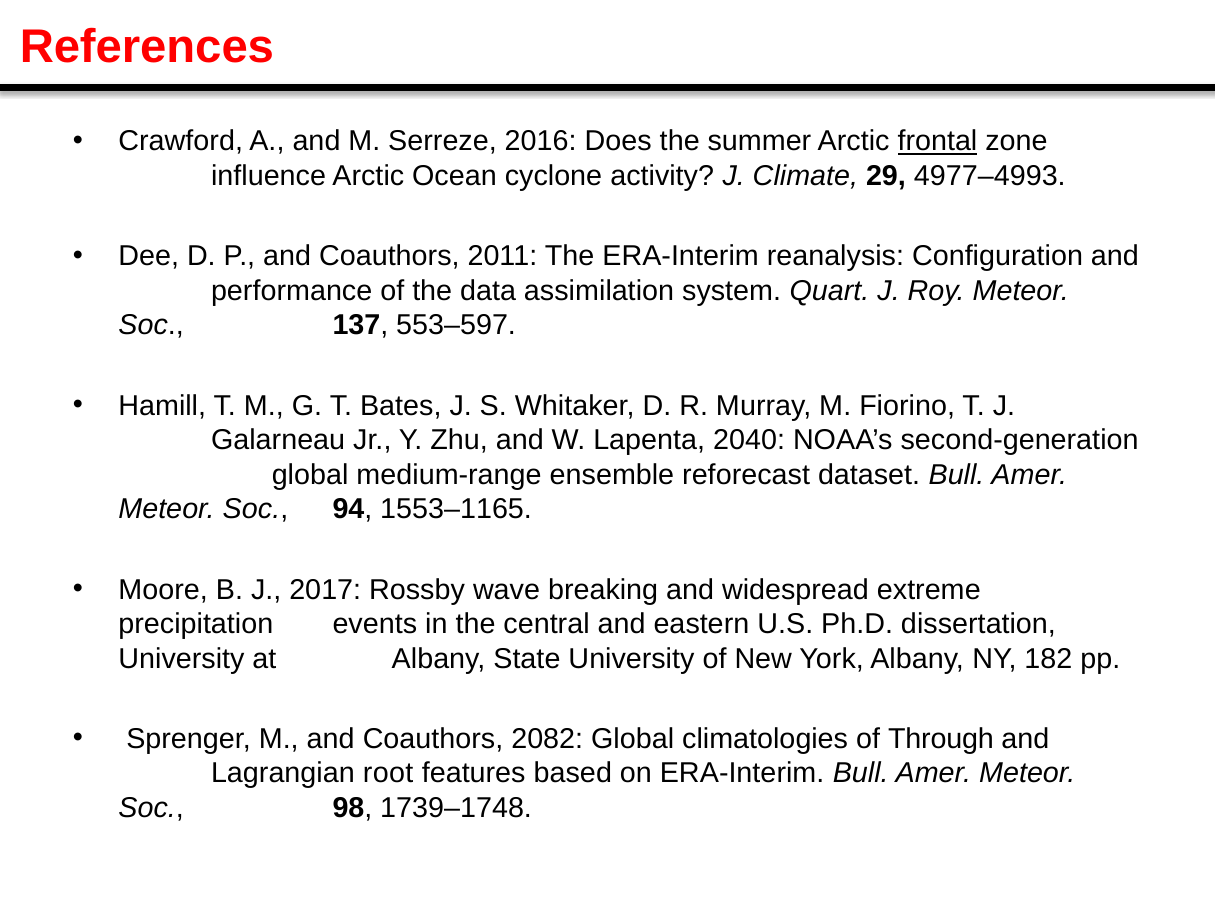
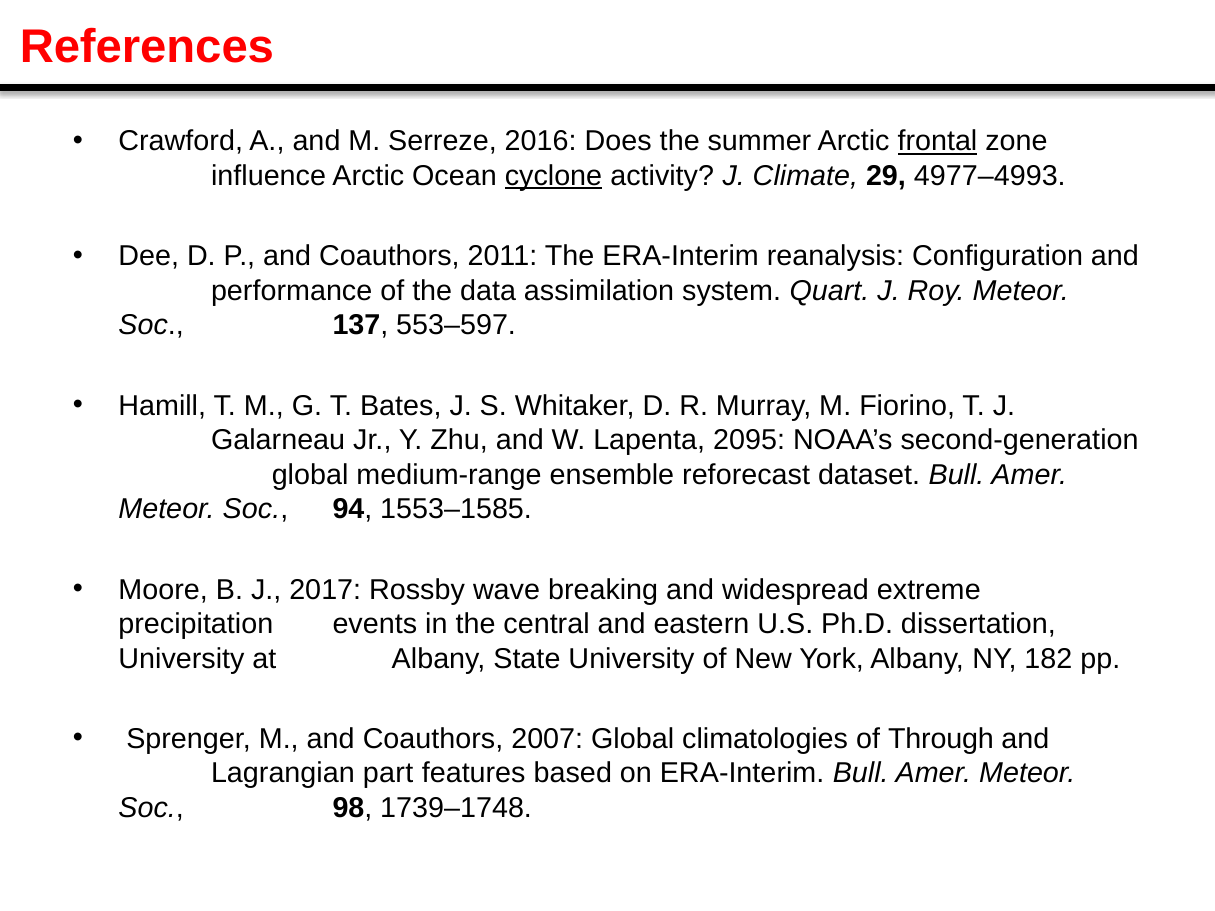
cyclone underline: none -> present (554, 176)
2040: 2040 -> 2095 (749, 440)
1553–1165: 1553–1165 -> 1553–1585 (456, 509)
2082: 2082 -> 2007 (547, 739)
root: root -> part (388, 774)
